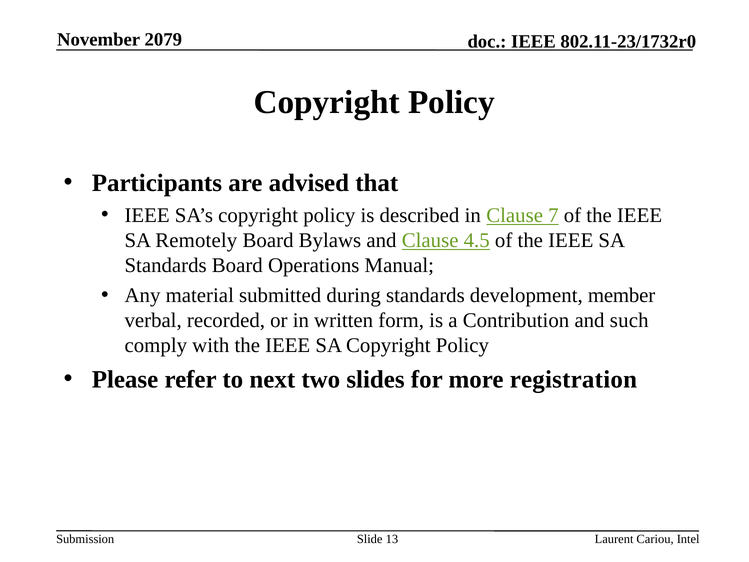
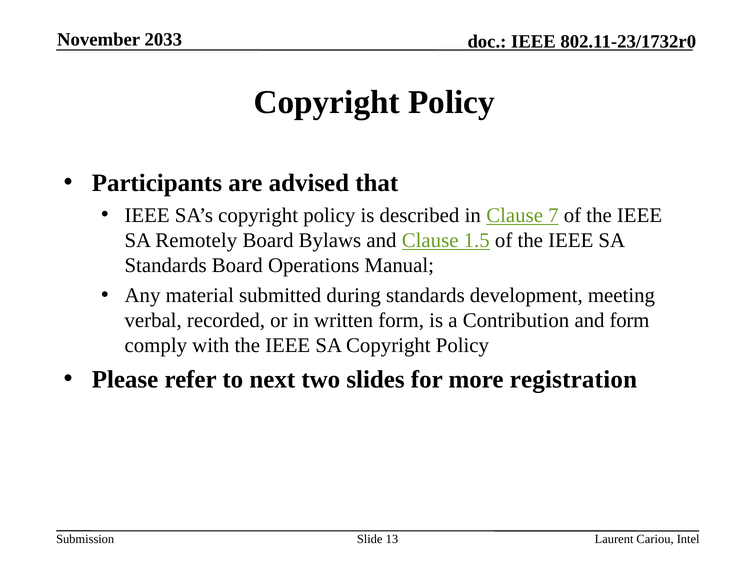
2079: 2079 -> 2033 (163, 40)
4.5: 4.5 -> 1.5 (477, 240)
member: member -> meeting (621, 295)
and such: such -> form (629, 320)
